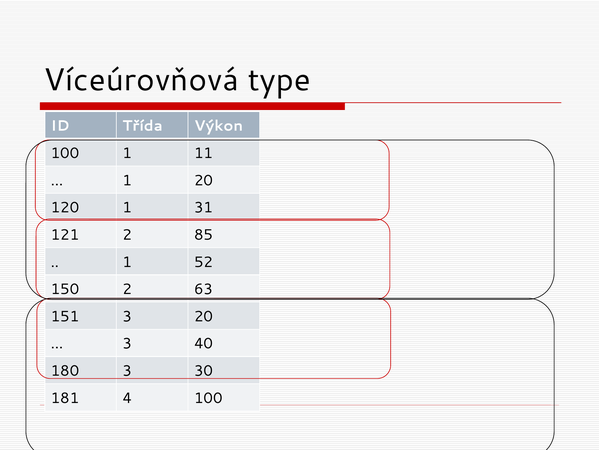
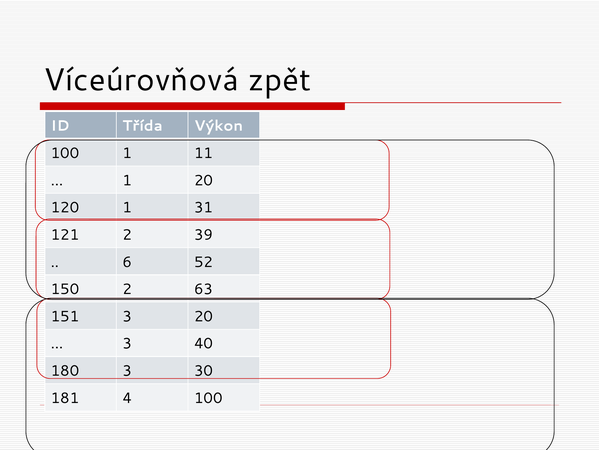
type: type -> zpět (279, 80)
85: 85 -> 39 (204, 234)
1: 1 -> 6 (127, 262)
